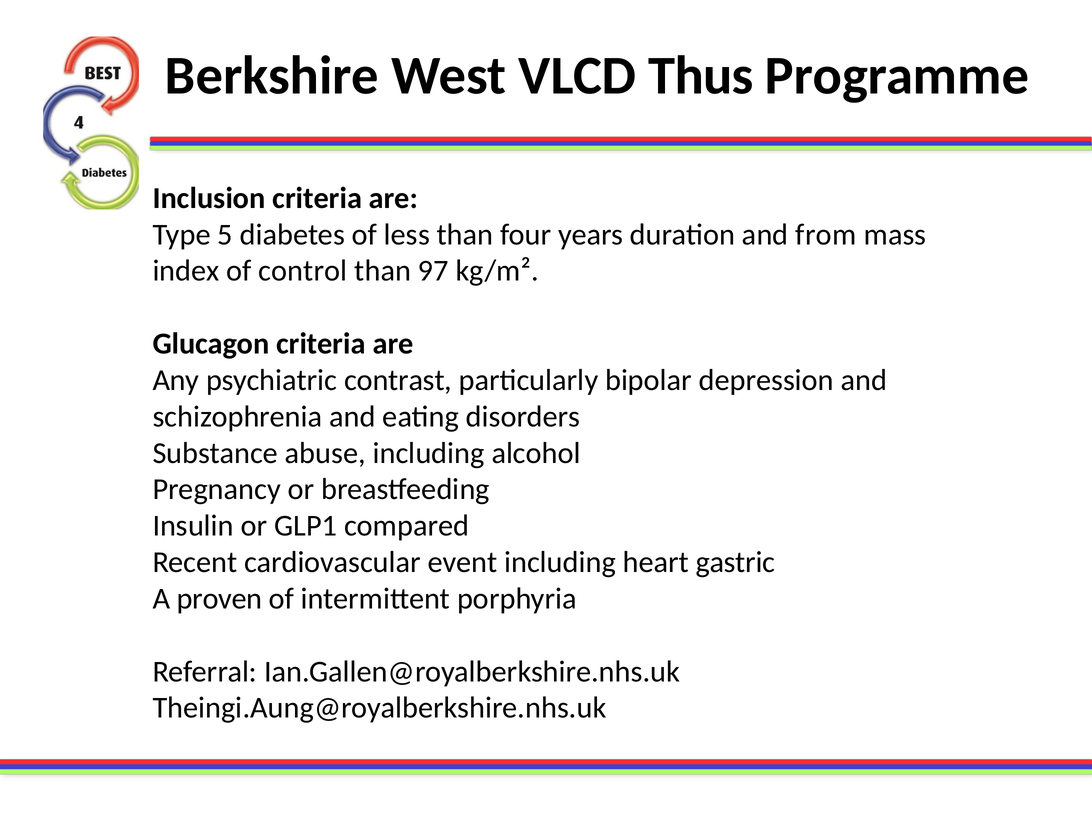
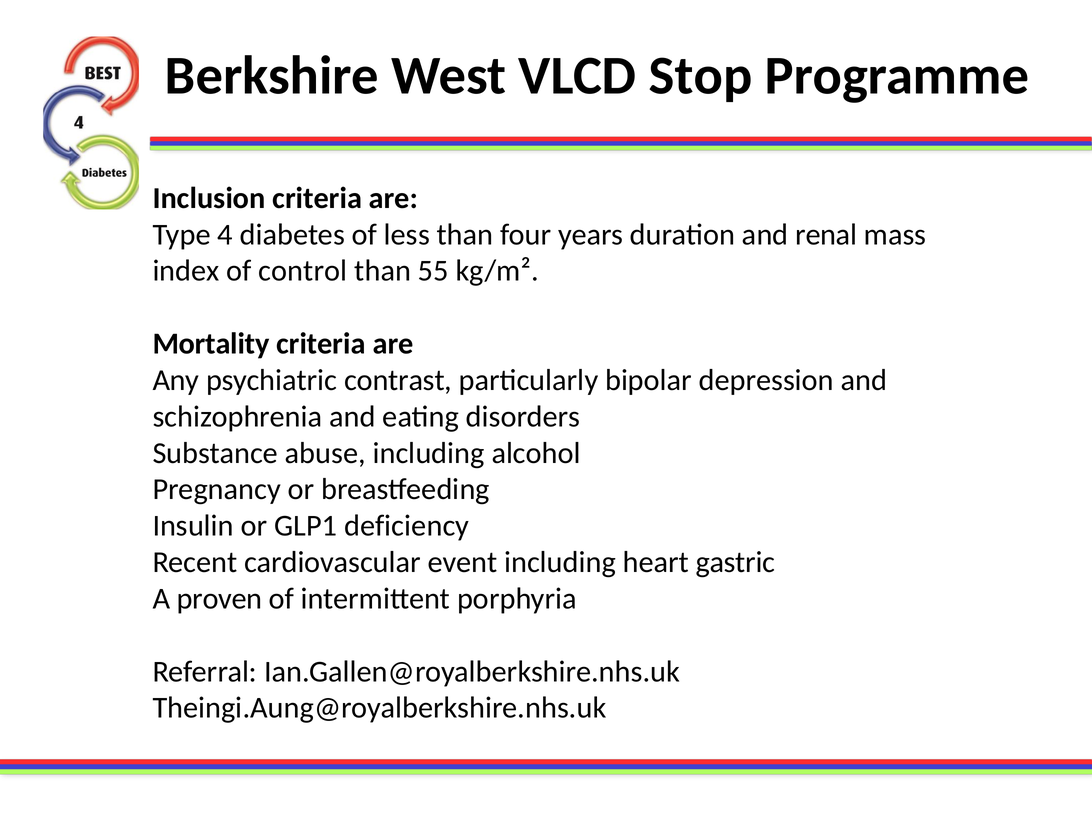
Thus: Thus -> Stop (701, 76)
5: 5 -> 4 (225, 235)
from: from -> renal (826, 235)
97: 97 -> 55 (433, 271)
Glucagon: Glucagon -> Mortality (211, 344)
compared: compared -> deficiency (407, 526)
